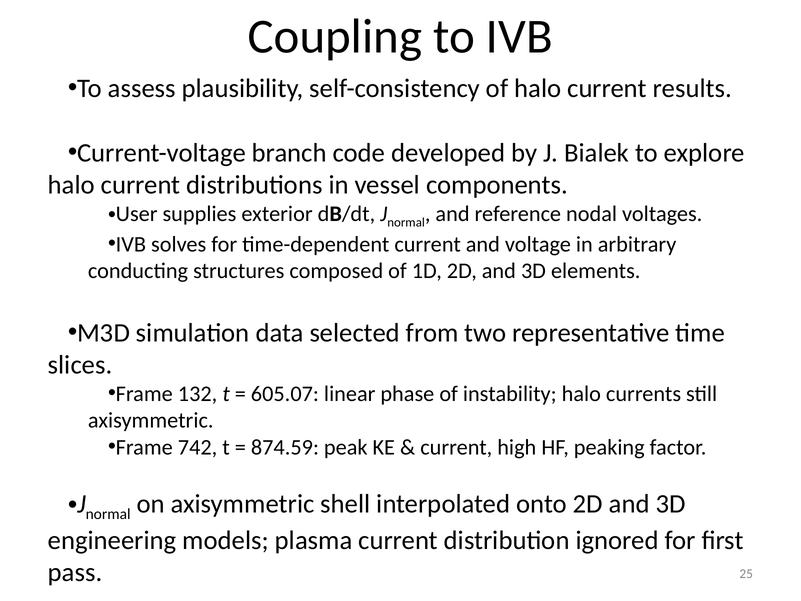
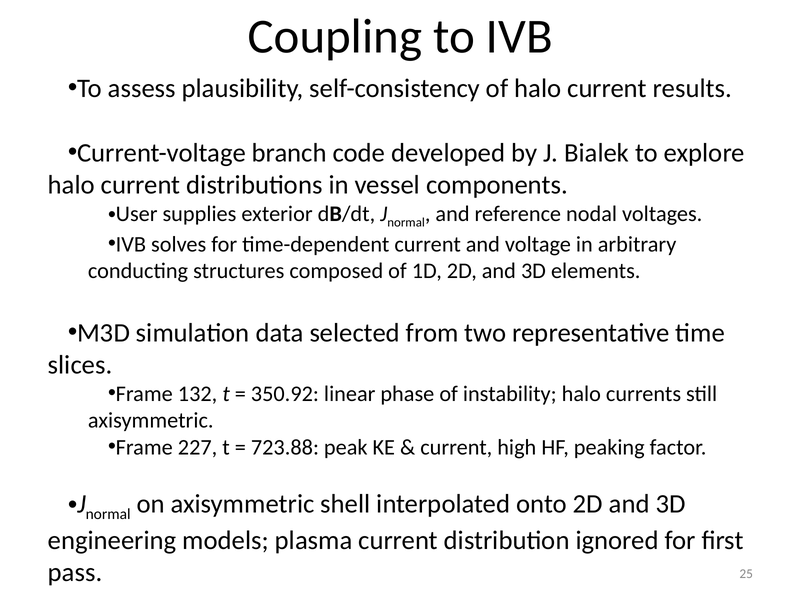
605.07: 605.07 -> 350.92 (285, 394)
742: 742 -> 227 (198, 447)
874.59: 874.59 -> 723.88 (285, 447)
